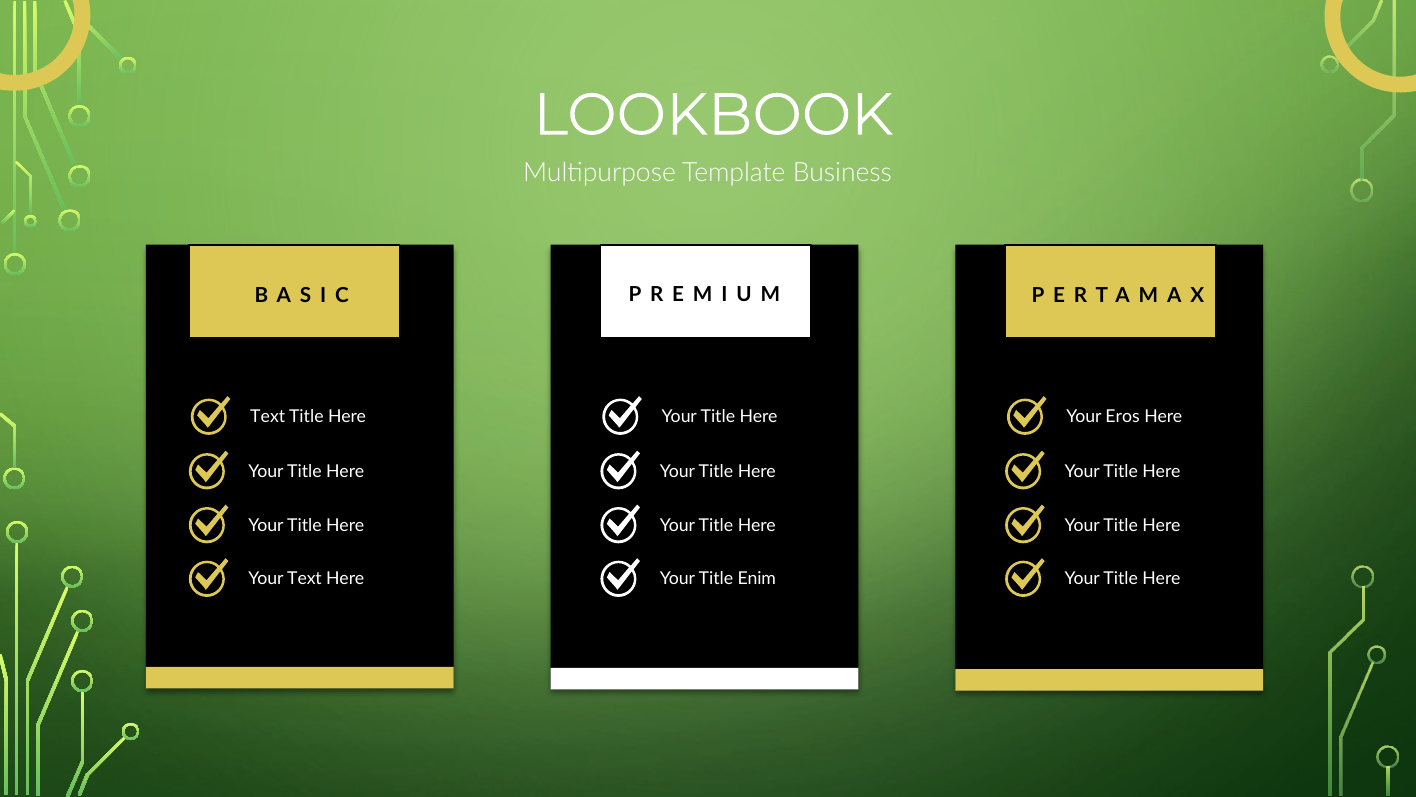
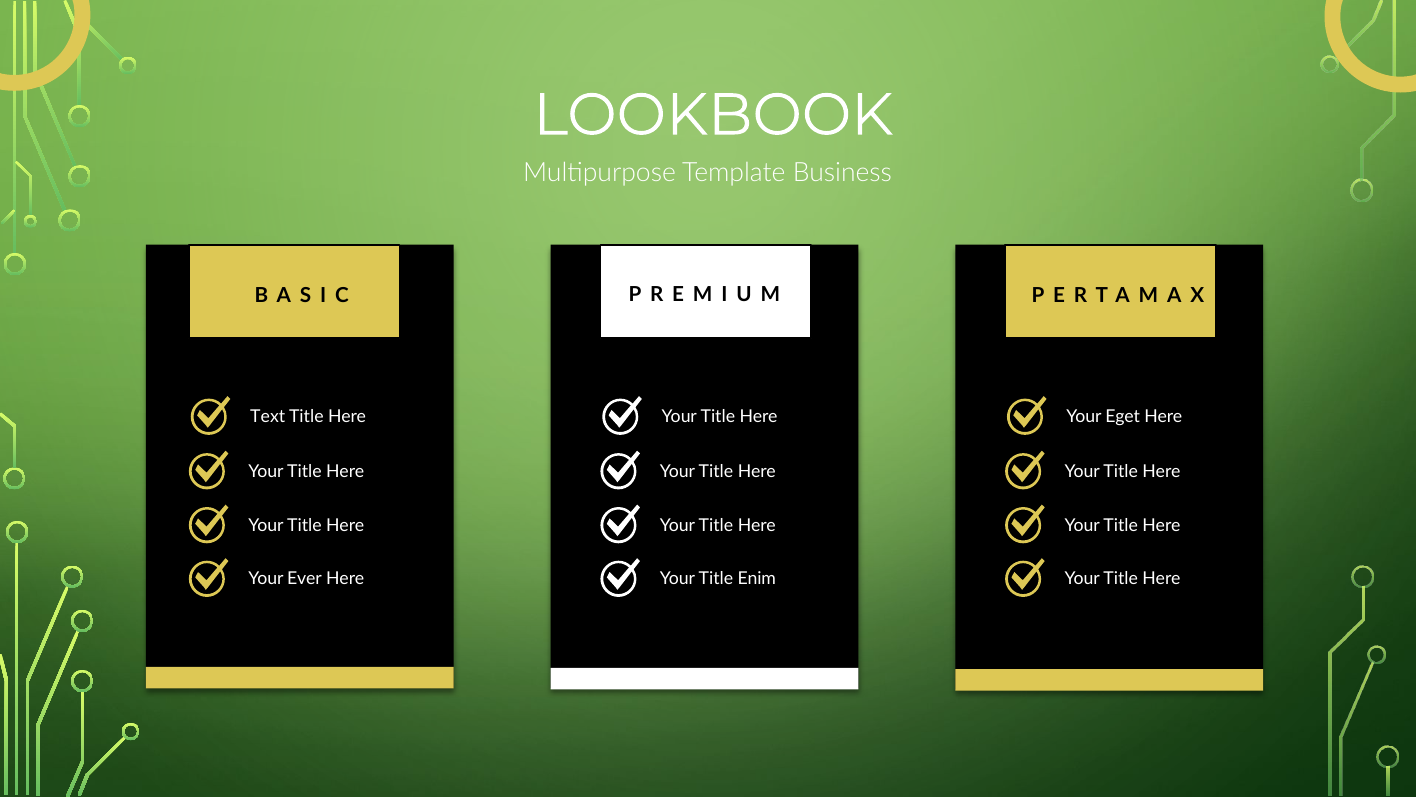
Eros: Eros -> Eget (1123, 416)
Your Text: Text -> Ever (305, 578)
